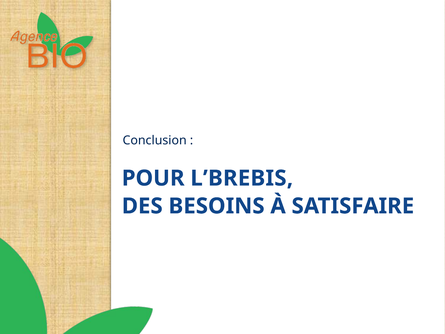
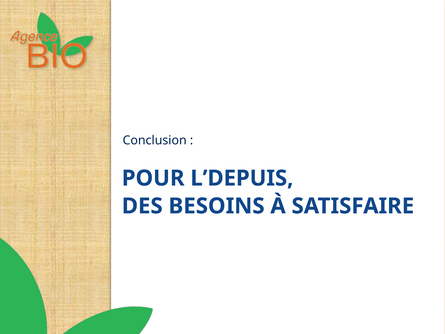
L’BREBIS: L’BREBIS -> L’DEPUIS (242, 178)
